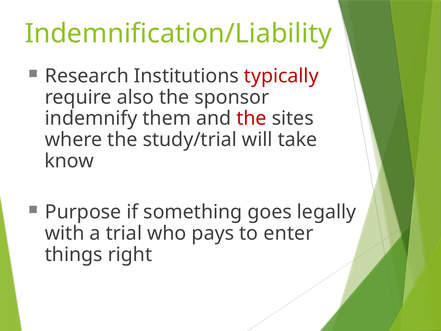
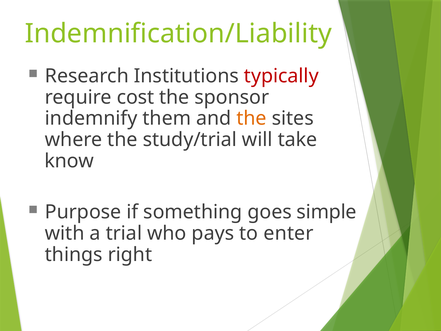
also: also -> cost (135, 97)
the colour: red -> orange (252, 118)
legally: legally -> simple (327, 212)
